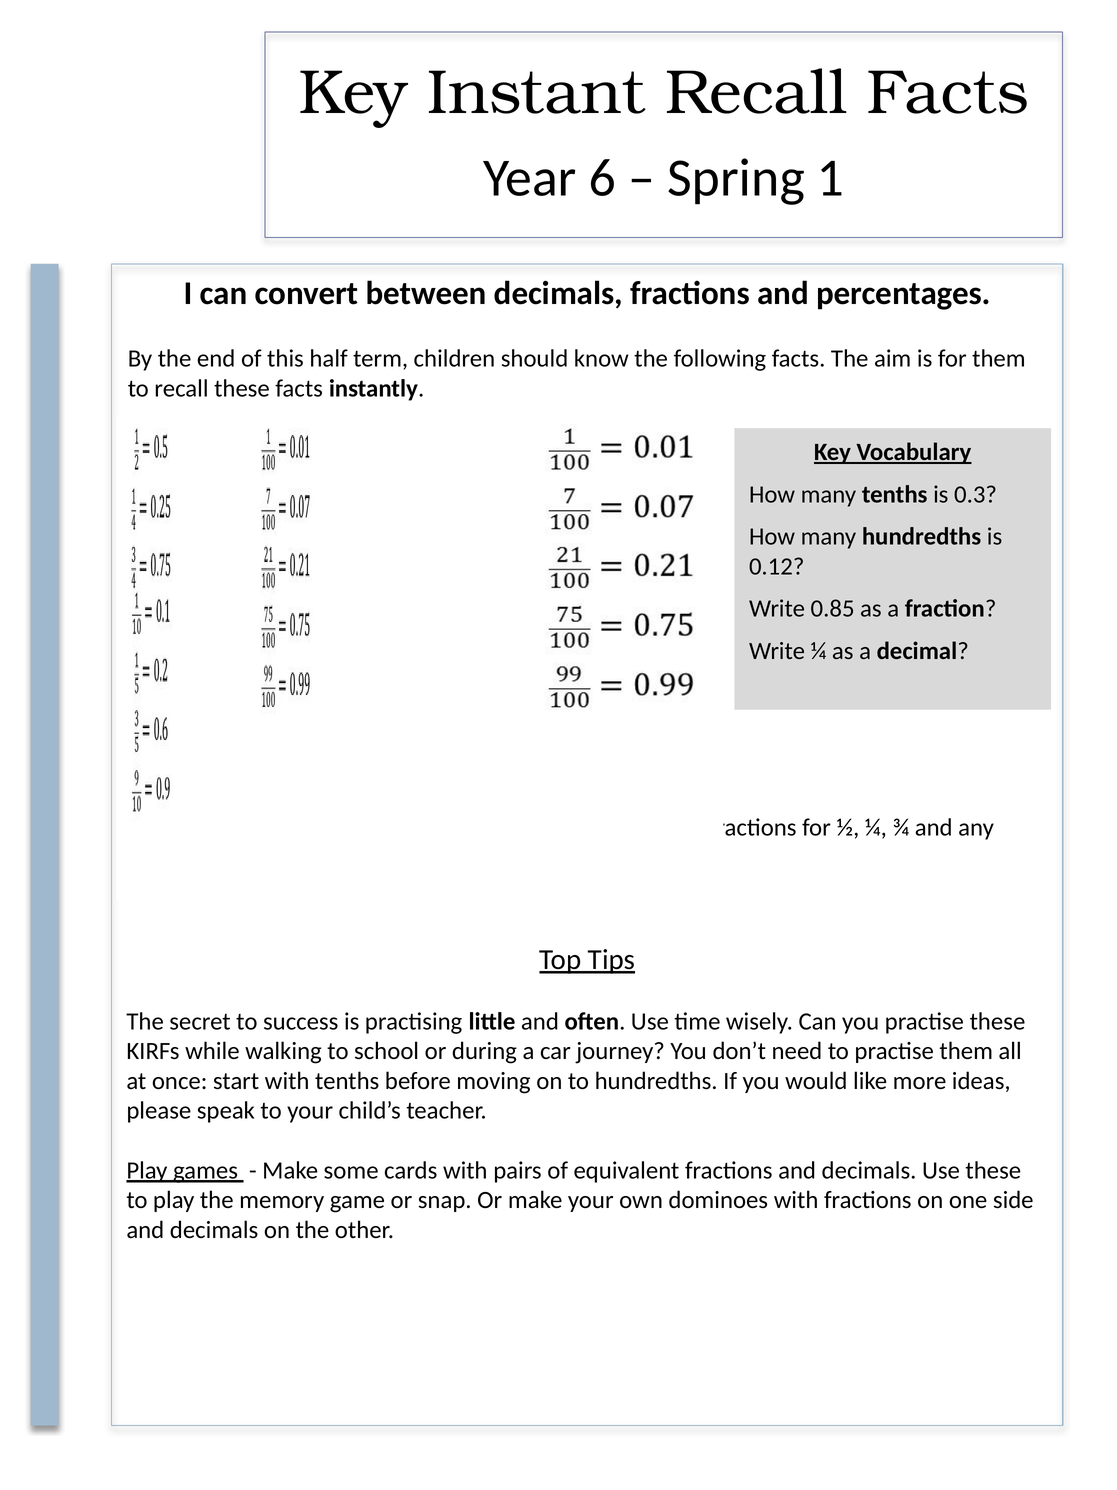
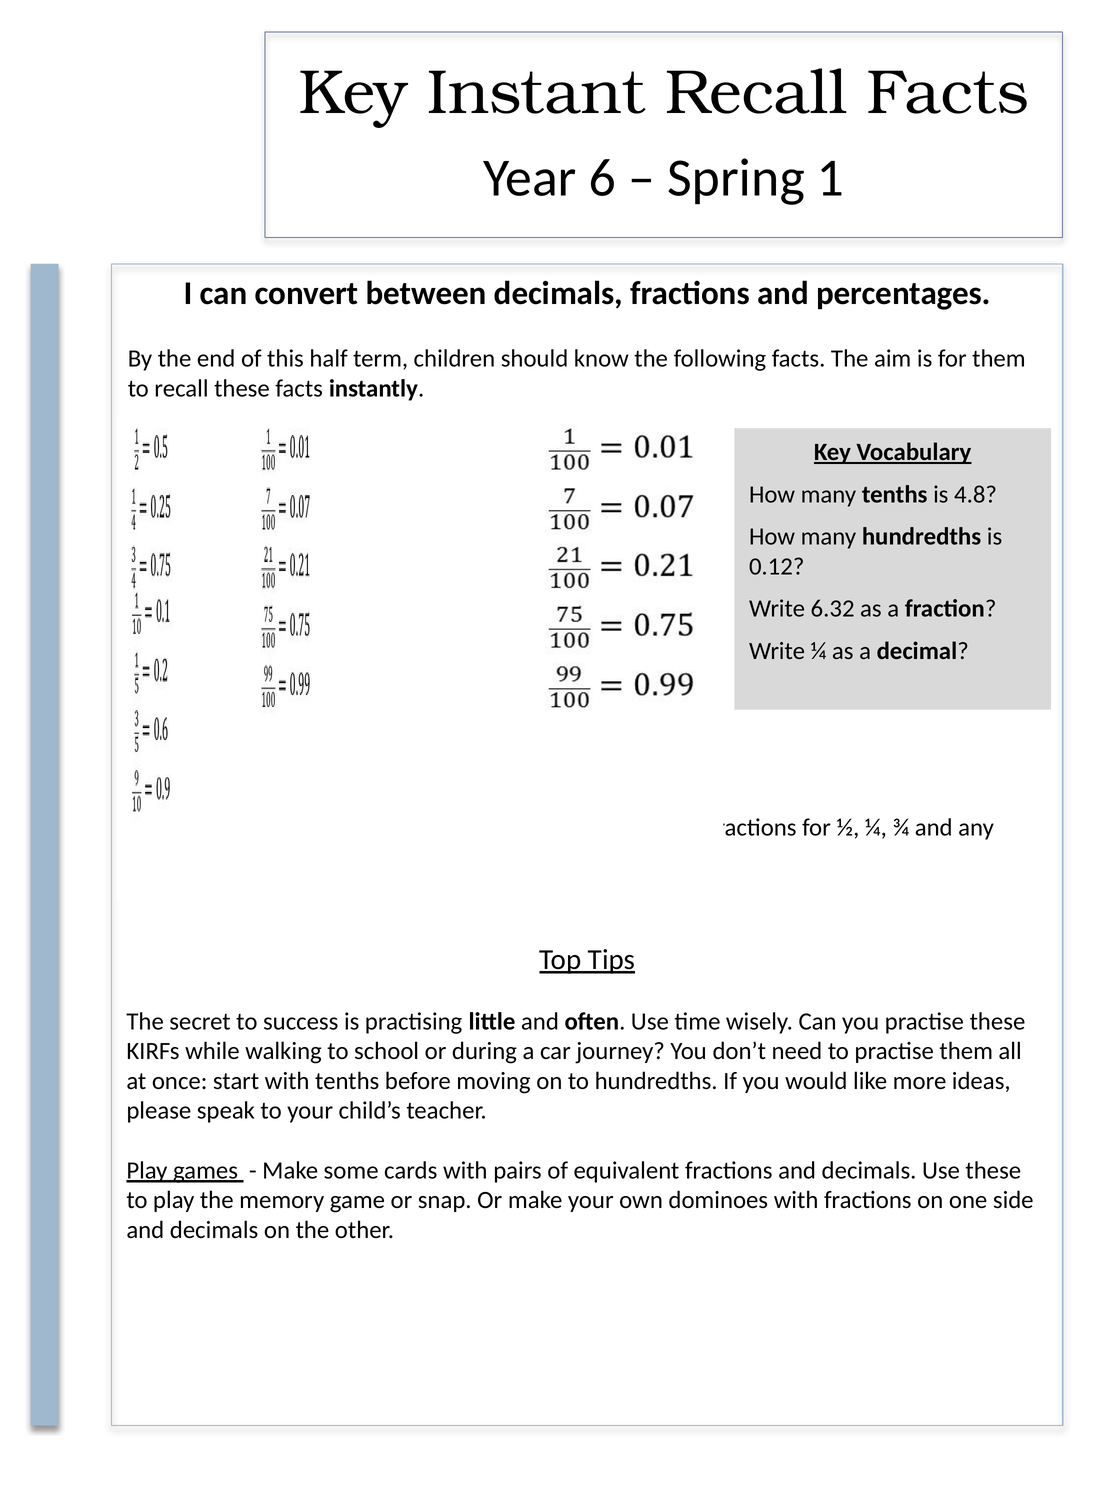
0.3: 0.3 -> 4.8 (976, 494)
0.85: 0.85 -> 6.32 (833, 608)
